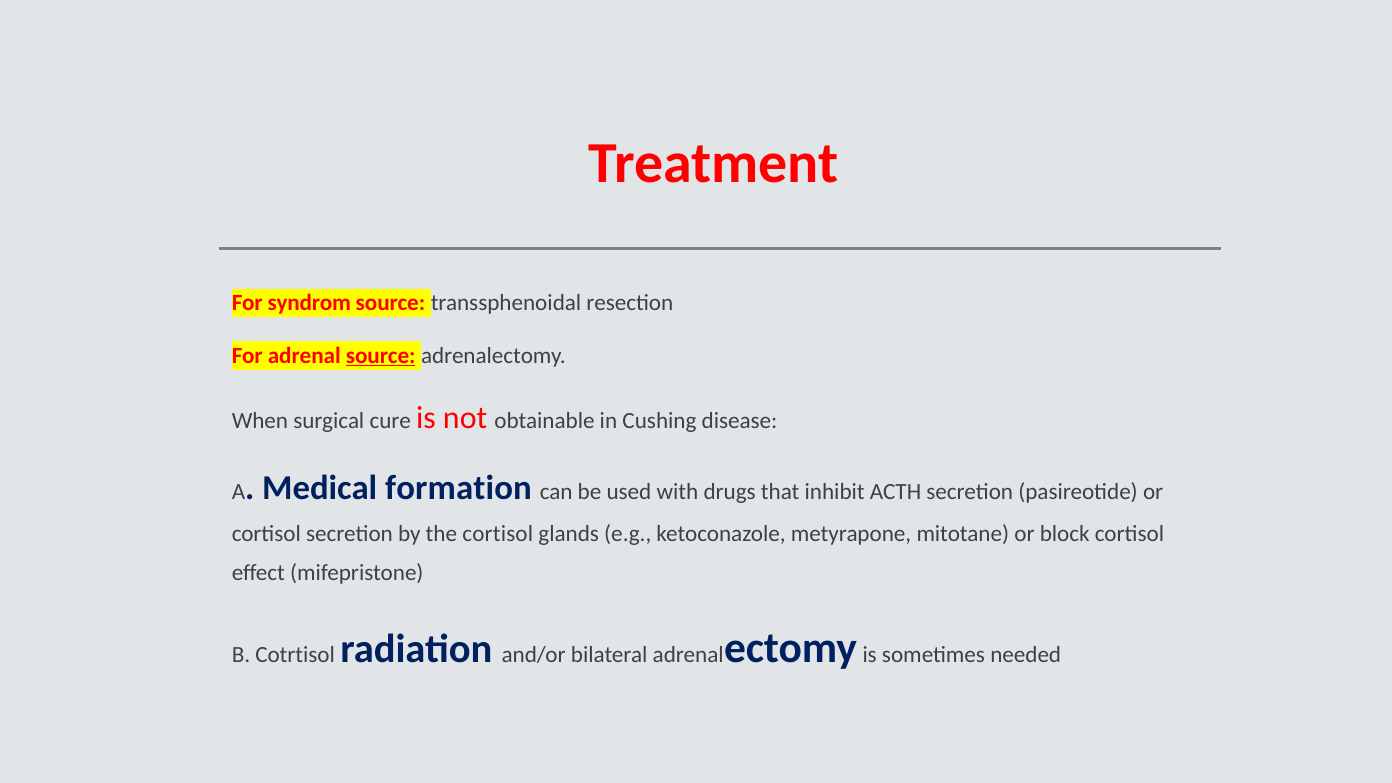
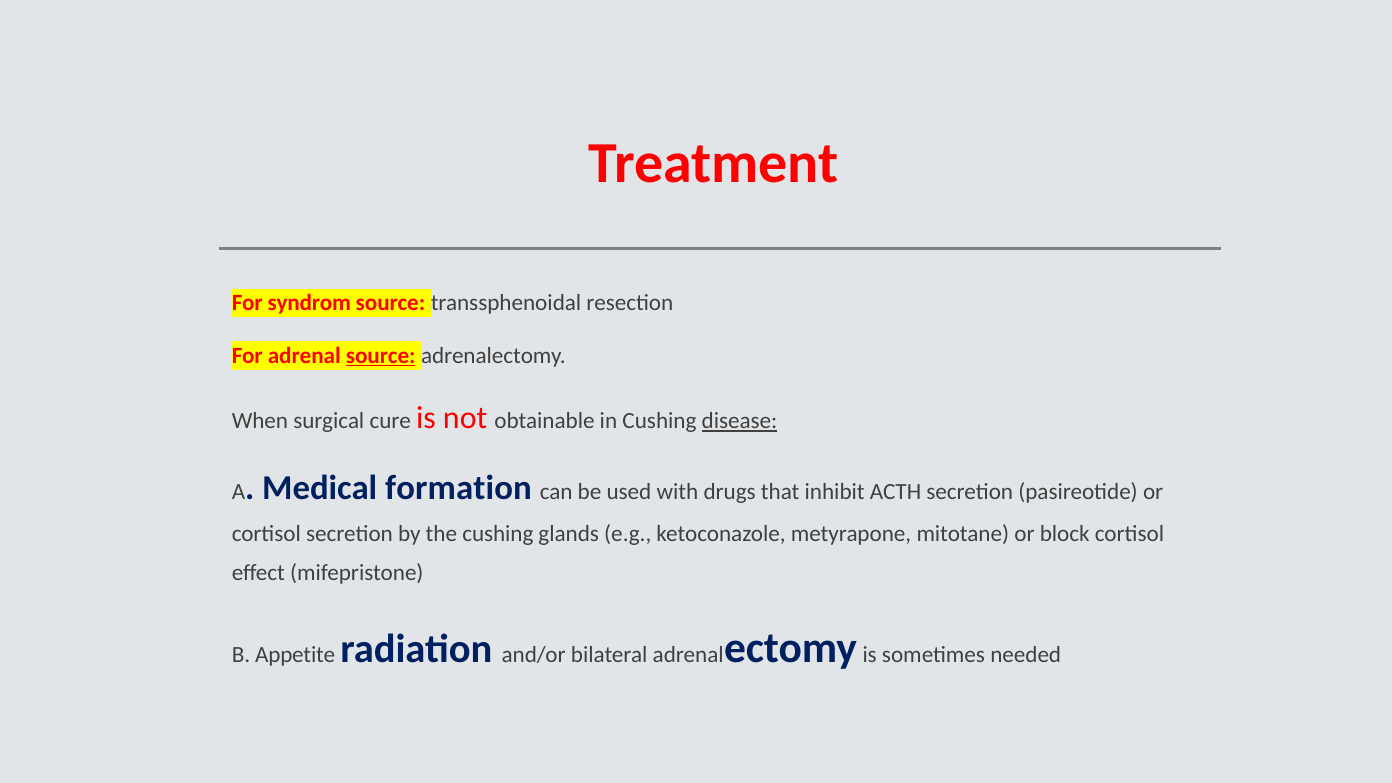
disease underline: none -> present (740, 421)
the cortisol: cortisol -> cushing (498, 533)
Cotrtisol: Cotrtisol -> Appetite (295, 655)
